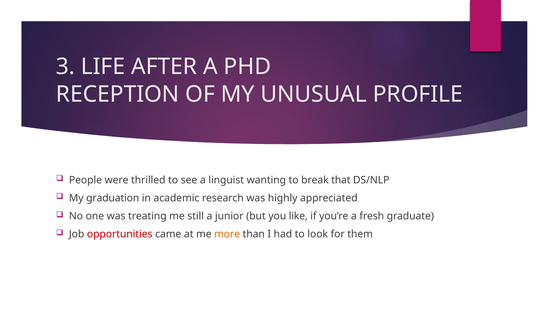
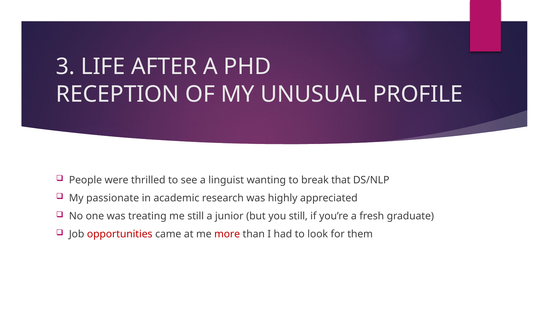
graduation: graduation -> passionate (113, 198)
you like: like -> still (298, 216)
more colour: orange -> red (227, 234)
